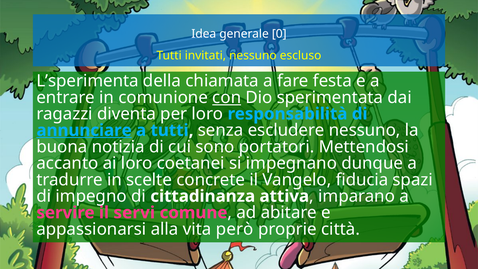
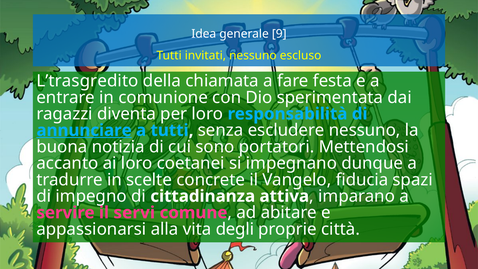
0: 0 -> 9 (279, 34)
L’sperimenta: L’sperimenta -> L’trasgredito (87, 81)
con underline: present -> none (227, 97)
però: però -> degli (235, 229)
